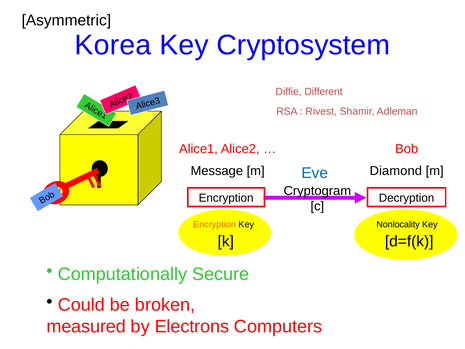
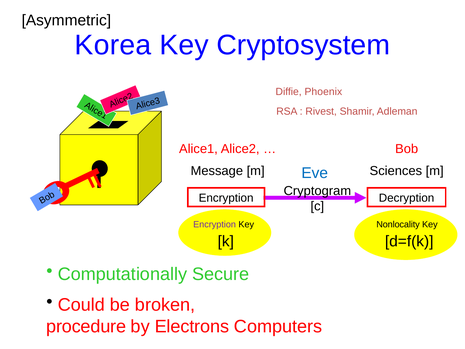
Different: Different -> Phoenix (323, 92)
Diamond: Diamond -> Sciences (396, 171)
Encryption colour: orange -> purple (215, 225)
measured: measured -> procedure (86, 326)
